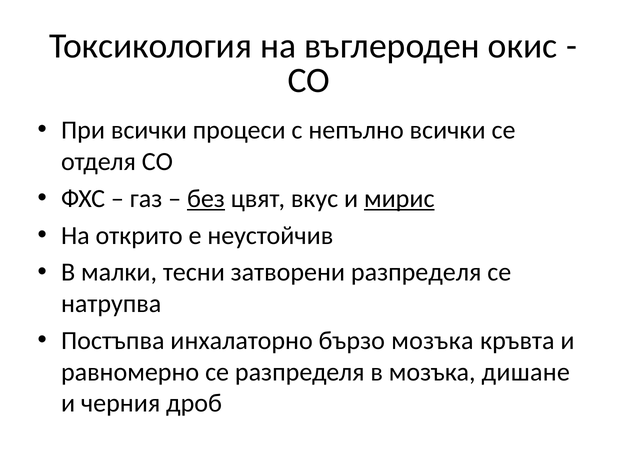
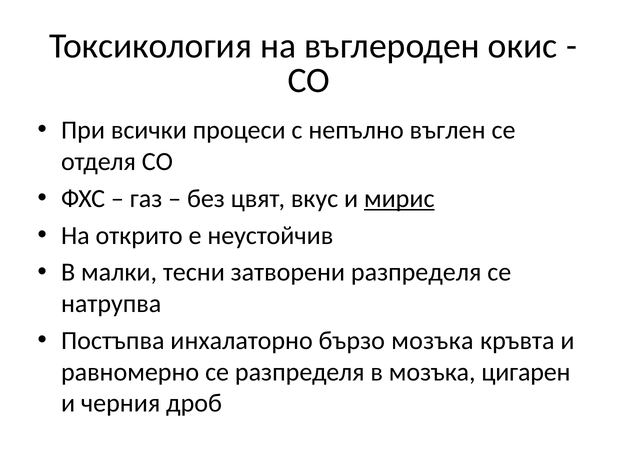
непълно всички: всички -> въглен (448, 130)
без underline: present -> none (206, 198)
дишане: дишане -> цигарен (526, 372)
